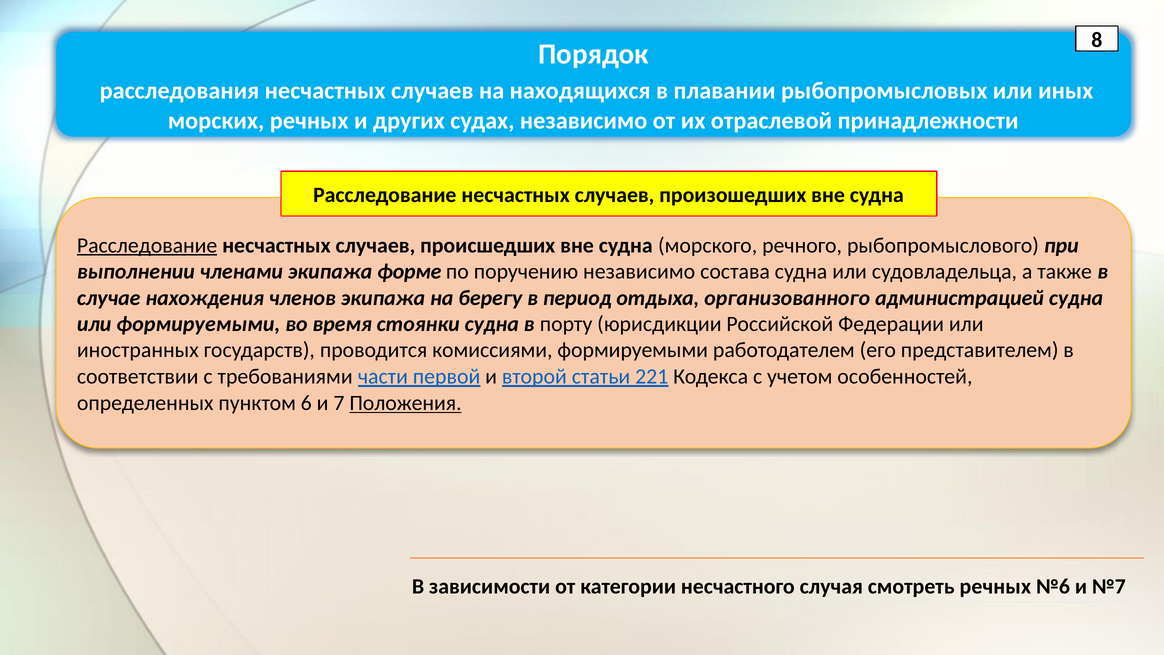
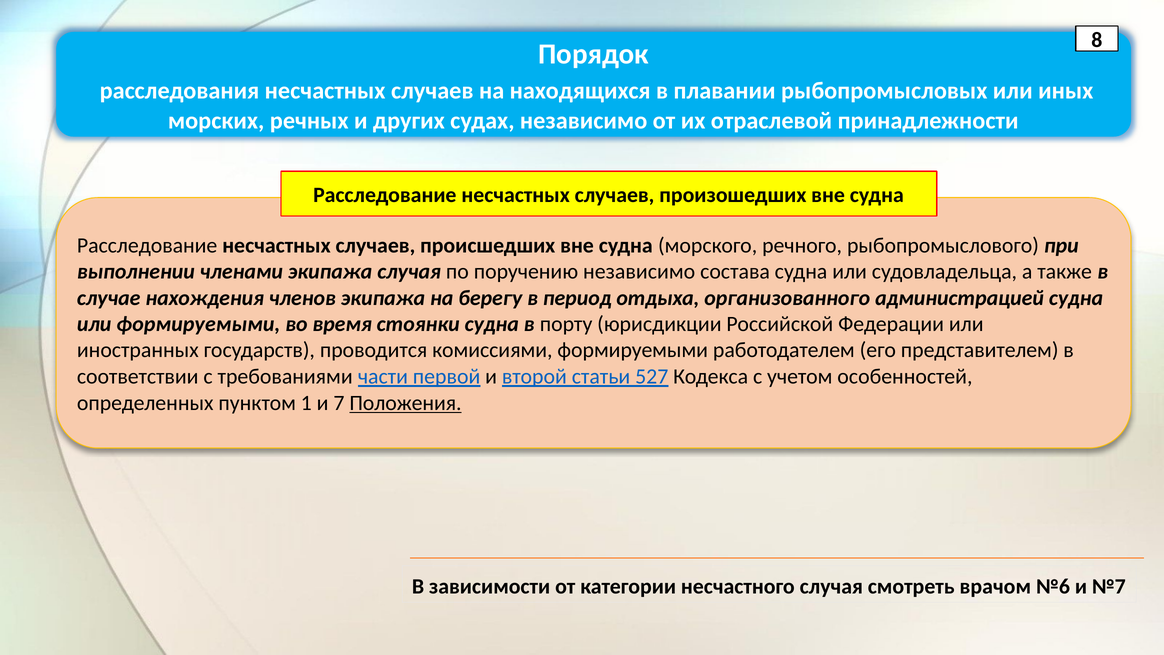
Расследование underline: present -> none (147, 245)
экипажа форме: форме -> случая (409, 272)
221: 221 -> 527 (652, 376)
6: 6 -> 1 (306, 403)
смотреть речных: речных -> врачом (995, 586)
